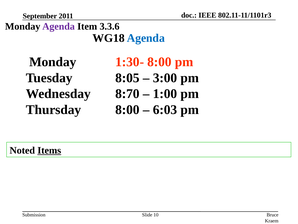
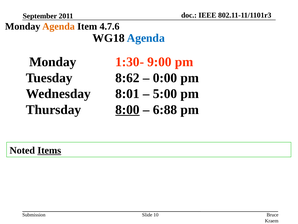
Agenda colour: purple -> orange (59, 26)
3.3.6: 3.3.6 -> 4.7.6 (110, 26)
1:30- 8:00: 8:00 -> 9:00 (159, 62)
8:05: 8:05 -> 8:62 (127, 78)
3:00: 3:00 -> 0:00 (165, 78)
8:70: 8:70 -> 8:01 (127, 94)
1:00: 1:00 -> 5:00 (165, 94)
8:00 underline: none -> present (127, 109)
6:03: 6:03 -> 6:88 (165, 109)
